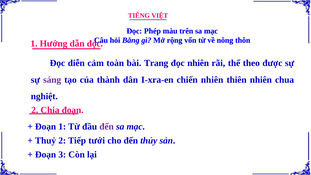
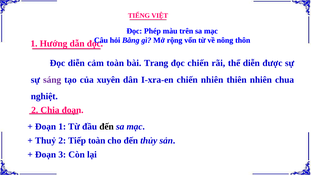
đọc nhiên: nhiên -> chiến (198, 63)
thể theo: theo -> diễn (251, 63)
thành: thành -> xuyên (108, 80)
đến colour: purple -> black (107, 126)
Tiếp tưới: tưới -> toàn (97, 140)
